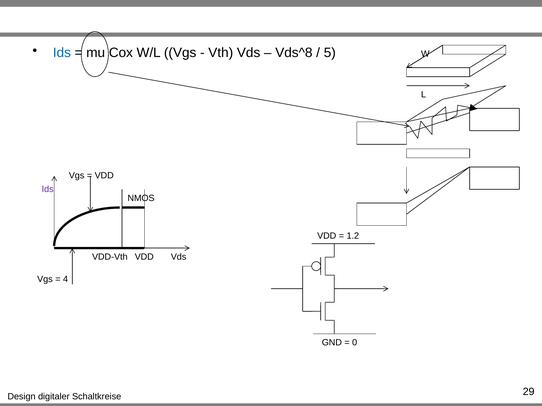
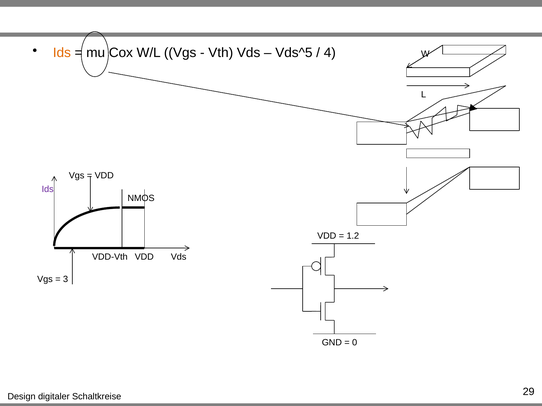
Ids colour: blue -> orange (62, 53)
Vds^8: Vds^8 -> Vds^5 (294, 53)
5: 5 -> 4 (330, 53)
4: 4 -> 3 (66, 280)
